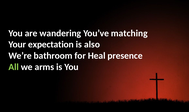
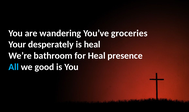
matching: matching -> groceries (129, 33)
expectation: expectation -> desperately (51, 44)
is also: also -> heal (92, 44)
All colour: light green -> light blue (14, 67)
arms: arms -> good (44, 67)
